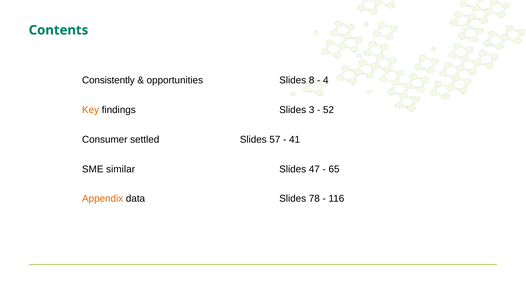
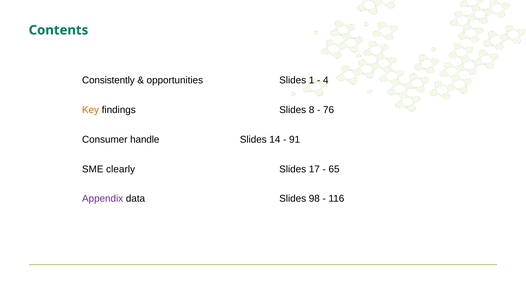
8: 8 -> 1 (312, 80)
3: 3 -> 8 (312, 110)
52: 52 -> 76 (329, 110)
settled: settled -> handle (145, 139)
57: 57 -> 14 (275, 139)
41: 41 -> 91 (295, 139)
similar: similar -> clearly (121, 169)
47: 47 -> 17 (314, 169)
Appendix colour: orange -> purple (103, 199)
78: 78 -> 98 (314, 199)
